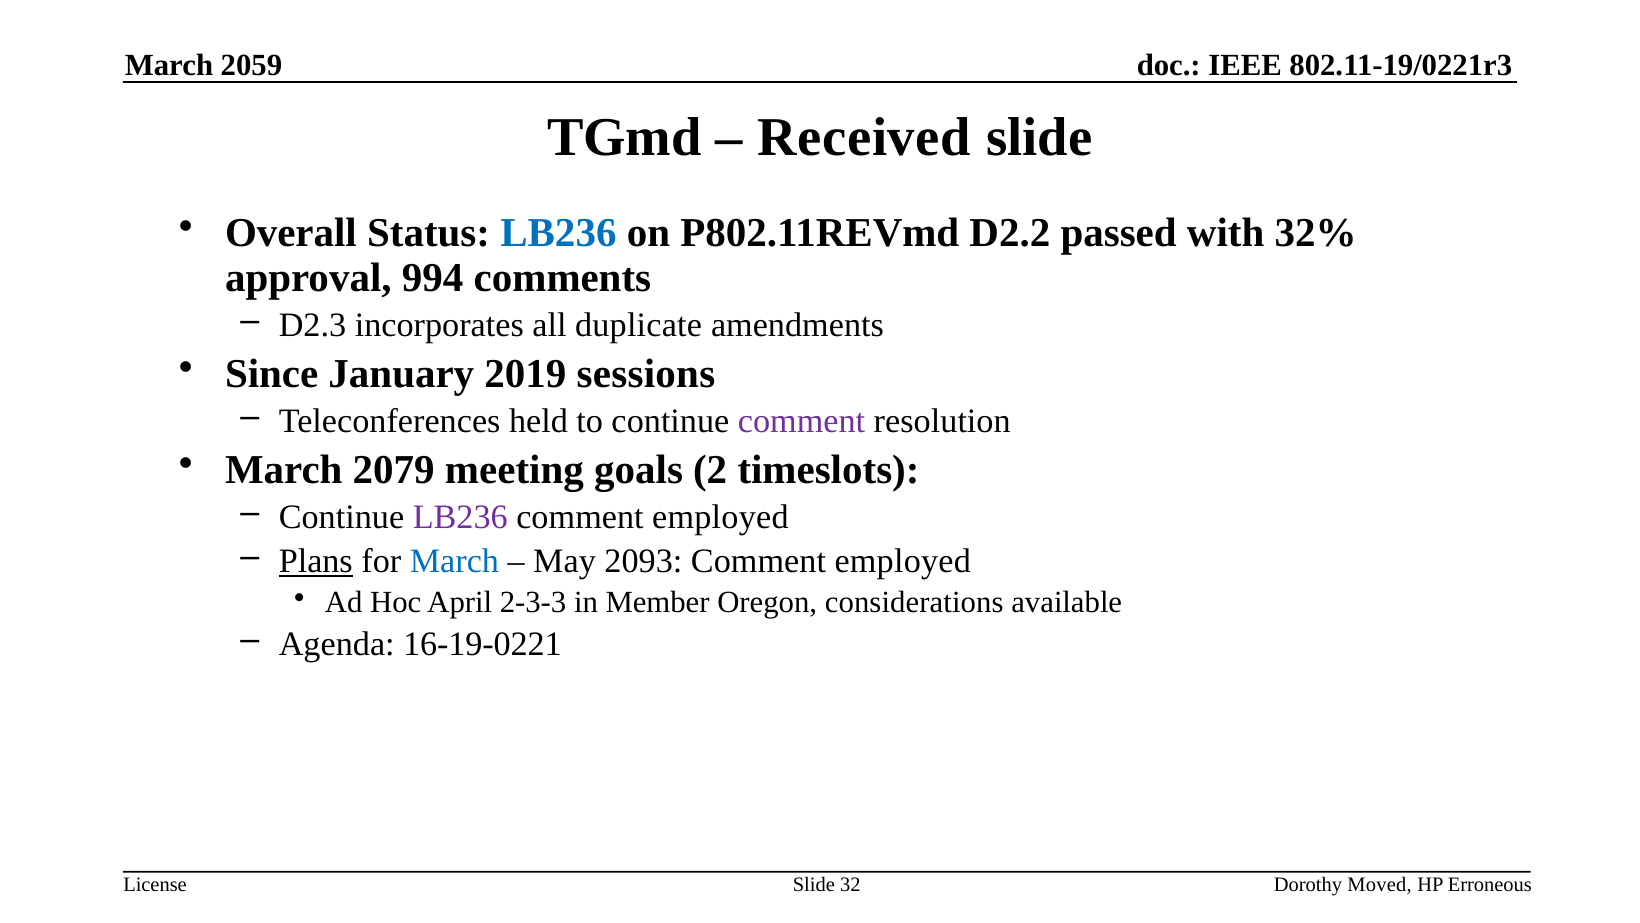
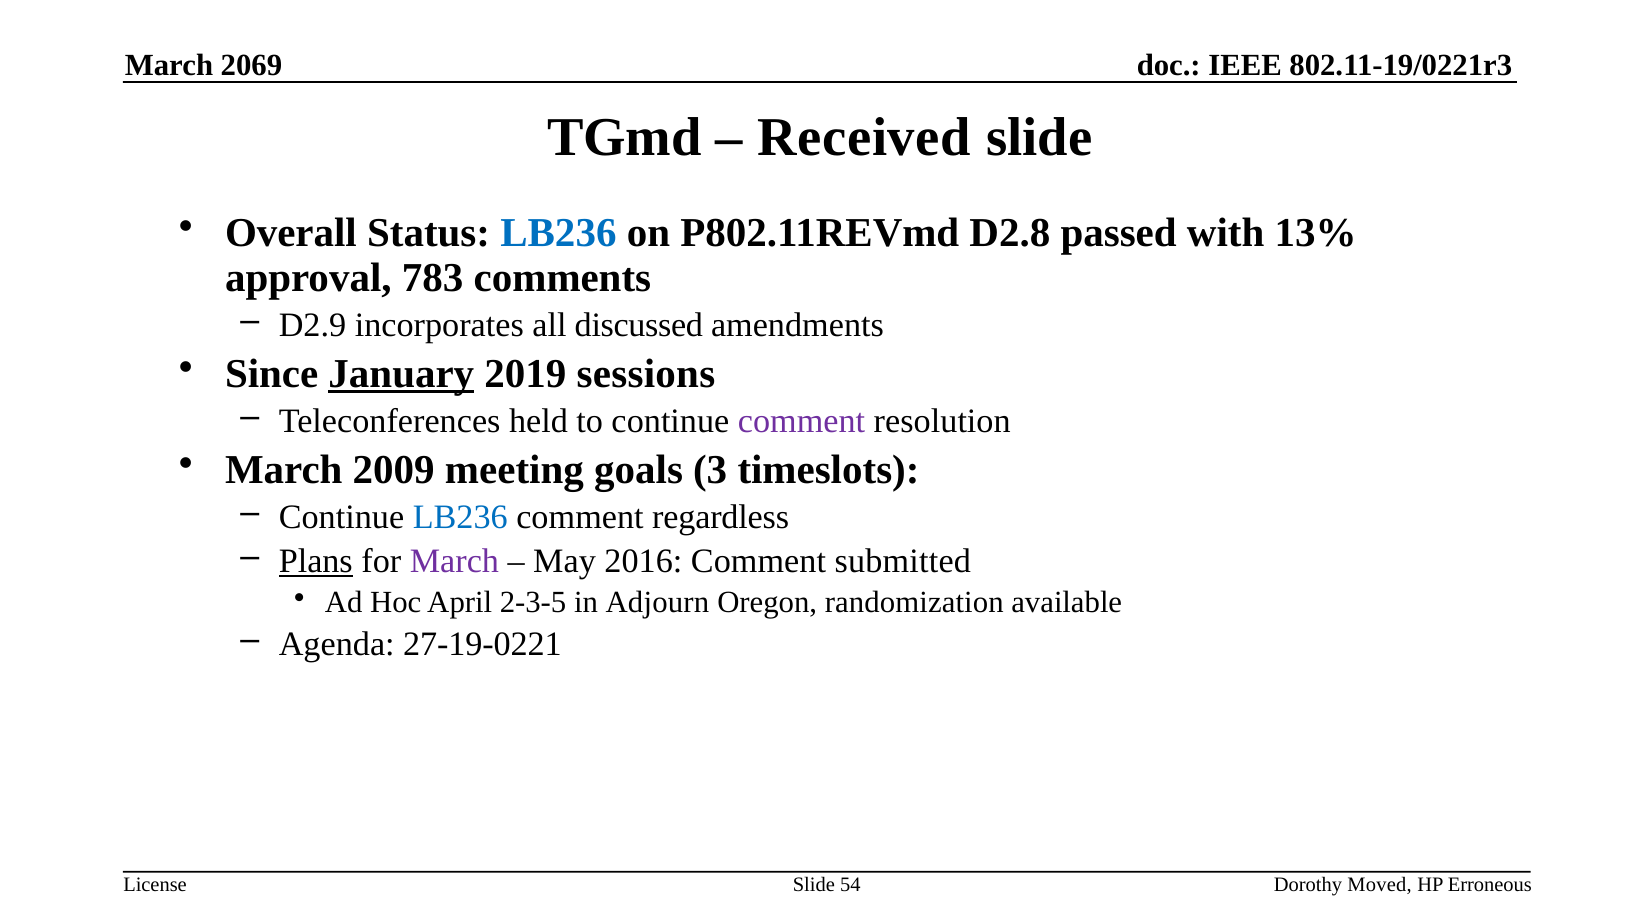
2059: 2059 -> 2069 (251, 66)
D2.2: D2.2 -> D2.8 (1010, 233)
32%: 32% -> 13% (1316, 233)
994: 994 -> 783 (433, 277)
D2.3: D2.3 -> D2.9 (313, 325)
duplicate: duplicate -> discussed (639, 325)
January underline: none -> present (401, 374)
2079: 2079 -> 2009 (394, 470)
2: 2 -> 3 (710, 470)
LB236 colour: purple -> blue (460, 517)
employed: employed -> regardless (721, 517)
March colour: blue -> purple (454, 561)
2093: 2093 -> 2016 (643, 561)
employed: employed -> submitted (903, 561)
2-3-3: 2-3-3 -> 2-3-5 (533, 602)
Member: Member -> Adjourn (657, 602)
considerations: considerations -> randomization (914, 602)
16-19-0221: 16-19-0221 -> 27-19-0221 (482, 644)
32: 32 -> 54 (850, 885)
